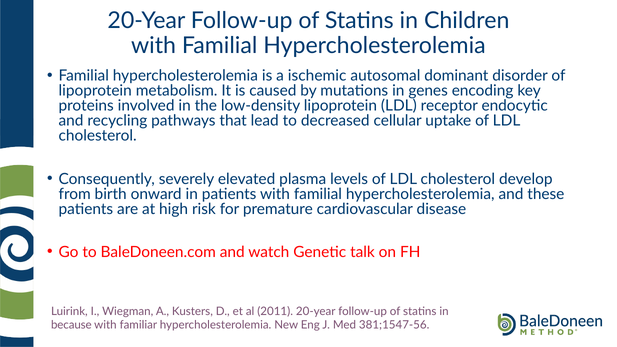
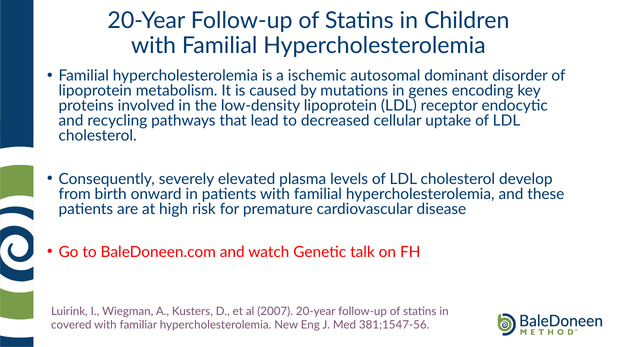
2011: 2011 -> 2007 (275, 311)
because: because -> covered (71, 325)
